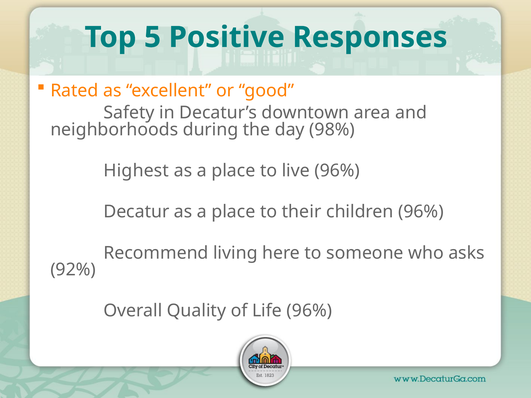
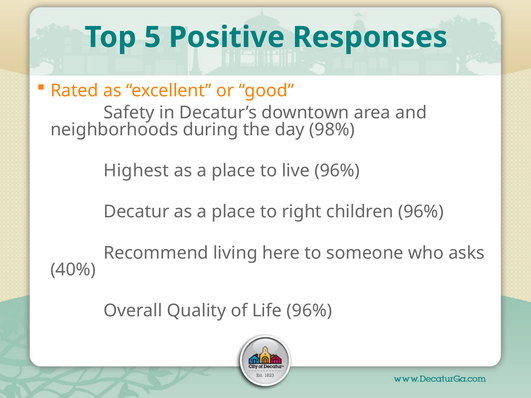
their: their -> right (302, 212)
92%: 92% -> 40% (73, 270)
